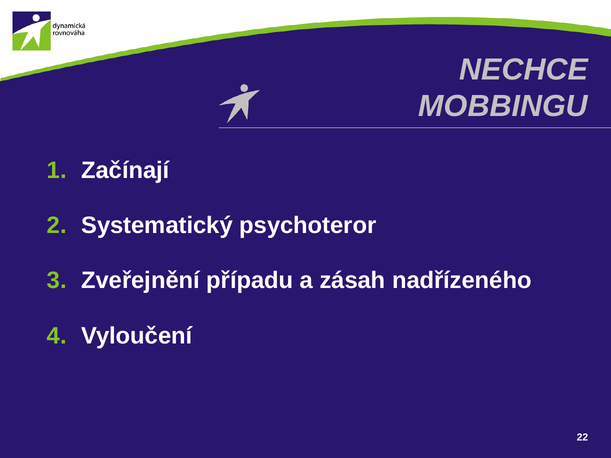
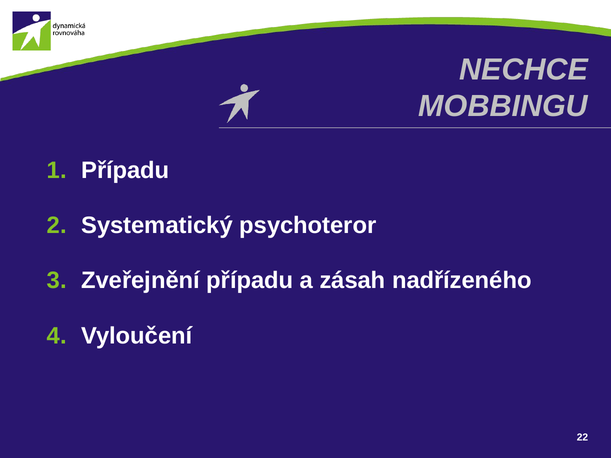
Začínají: Začínají -> Případu (125, 170)
